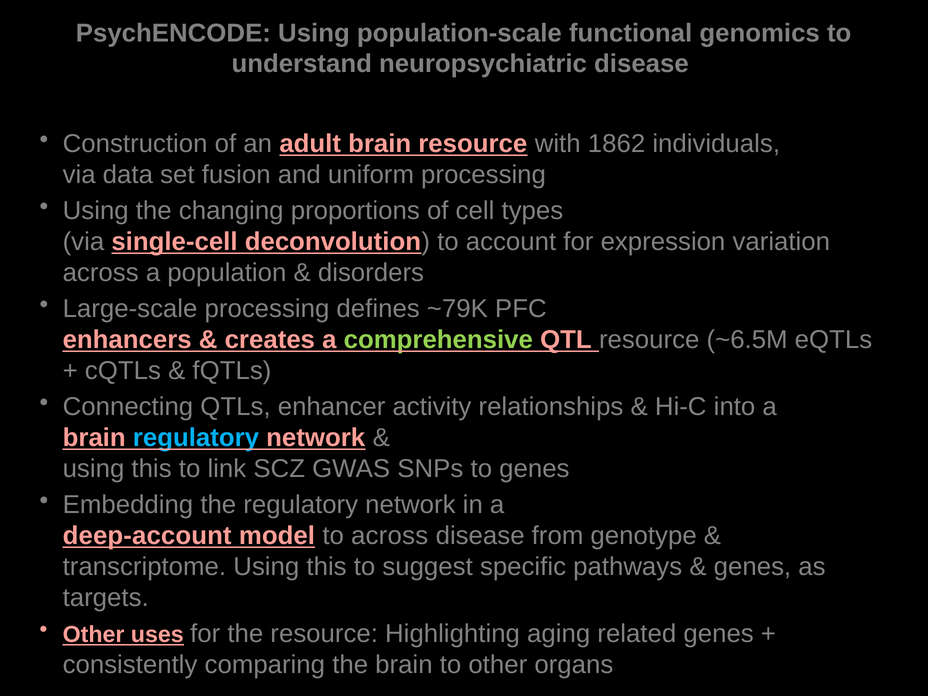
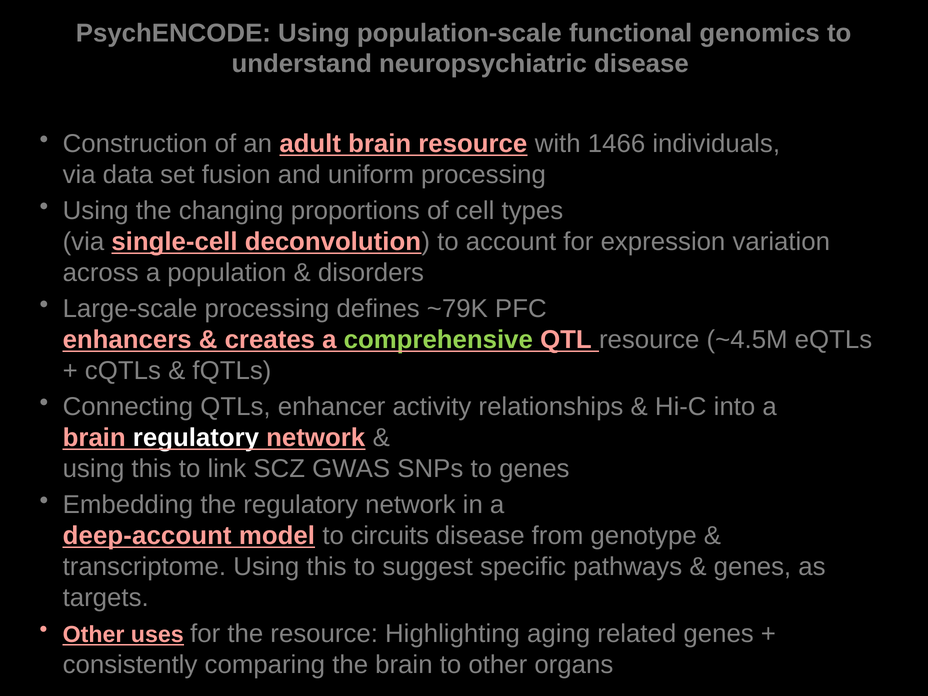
1862: 1862 -> 1466 (617, 144)
~6.5M: ~6.5M -> ~4.5M (747, 340)
regulatory colour: light blue -> white (196, 438)
to across: across -> circuits (390, 536)
